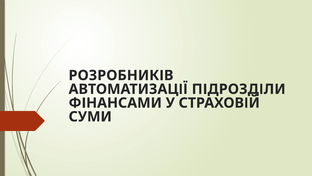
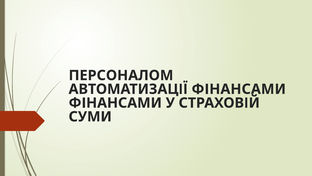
РОЗРОБНИКІВ: РОЗРОБНИКІВ -> ПЕРСОНАЛОМ (121, 75)
АВТОМАТИЗАЦІЇ ПІДРОЗДІЛИ: ПІДРОЗДІЛИ -> ФІНАНСАМИ (239, 89)
